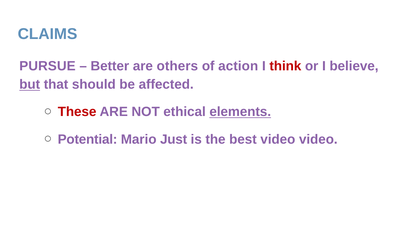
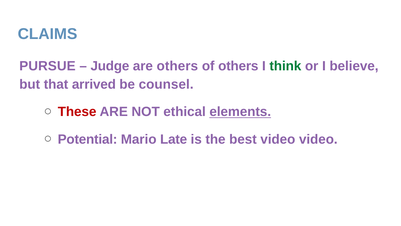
Better: Better -> Judge (110, 66)
of action: action -> others (238, 66)
think colour: red -> green (285, 66)
but underline: present -> none (30, 84)
should: should -> arrived (94, 84)
affected: affected -> counsel (166, 84)
Just: Just -> Late (174, 139)
